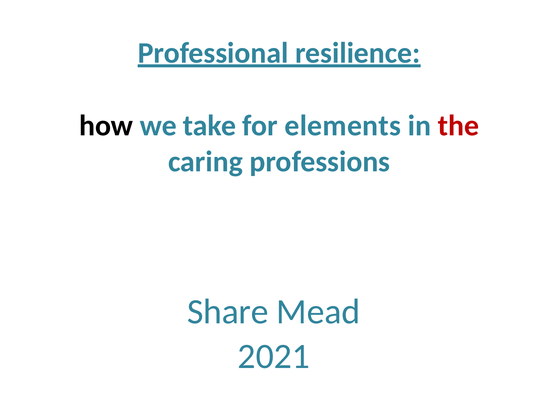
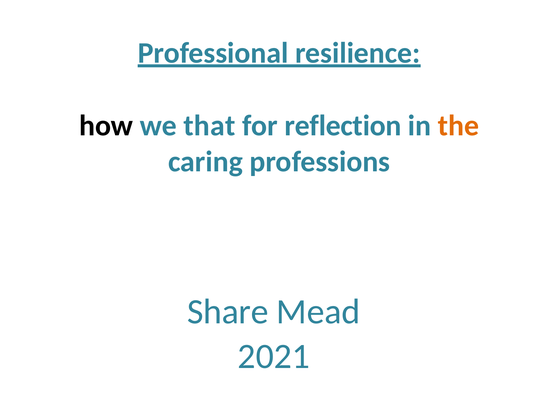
take: take -> that (209, 126)
elements: elements -> reflection (343, 126)
the colour: red -> orange (458, 126)
